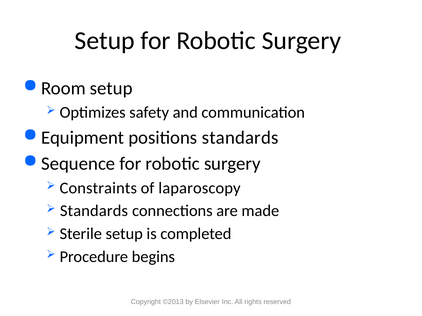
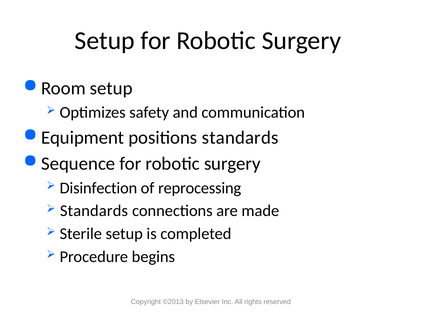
Constraints: Constraints -> Disinfection (98, 188)
laparoscopy: laparoscopy -> reprocessing (200, 188)
